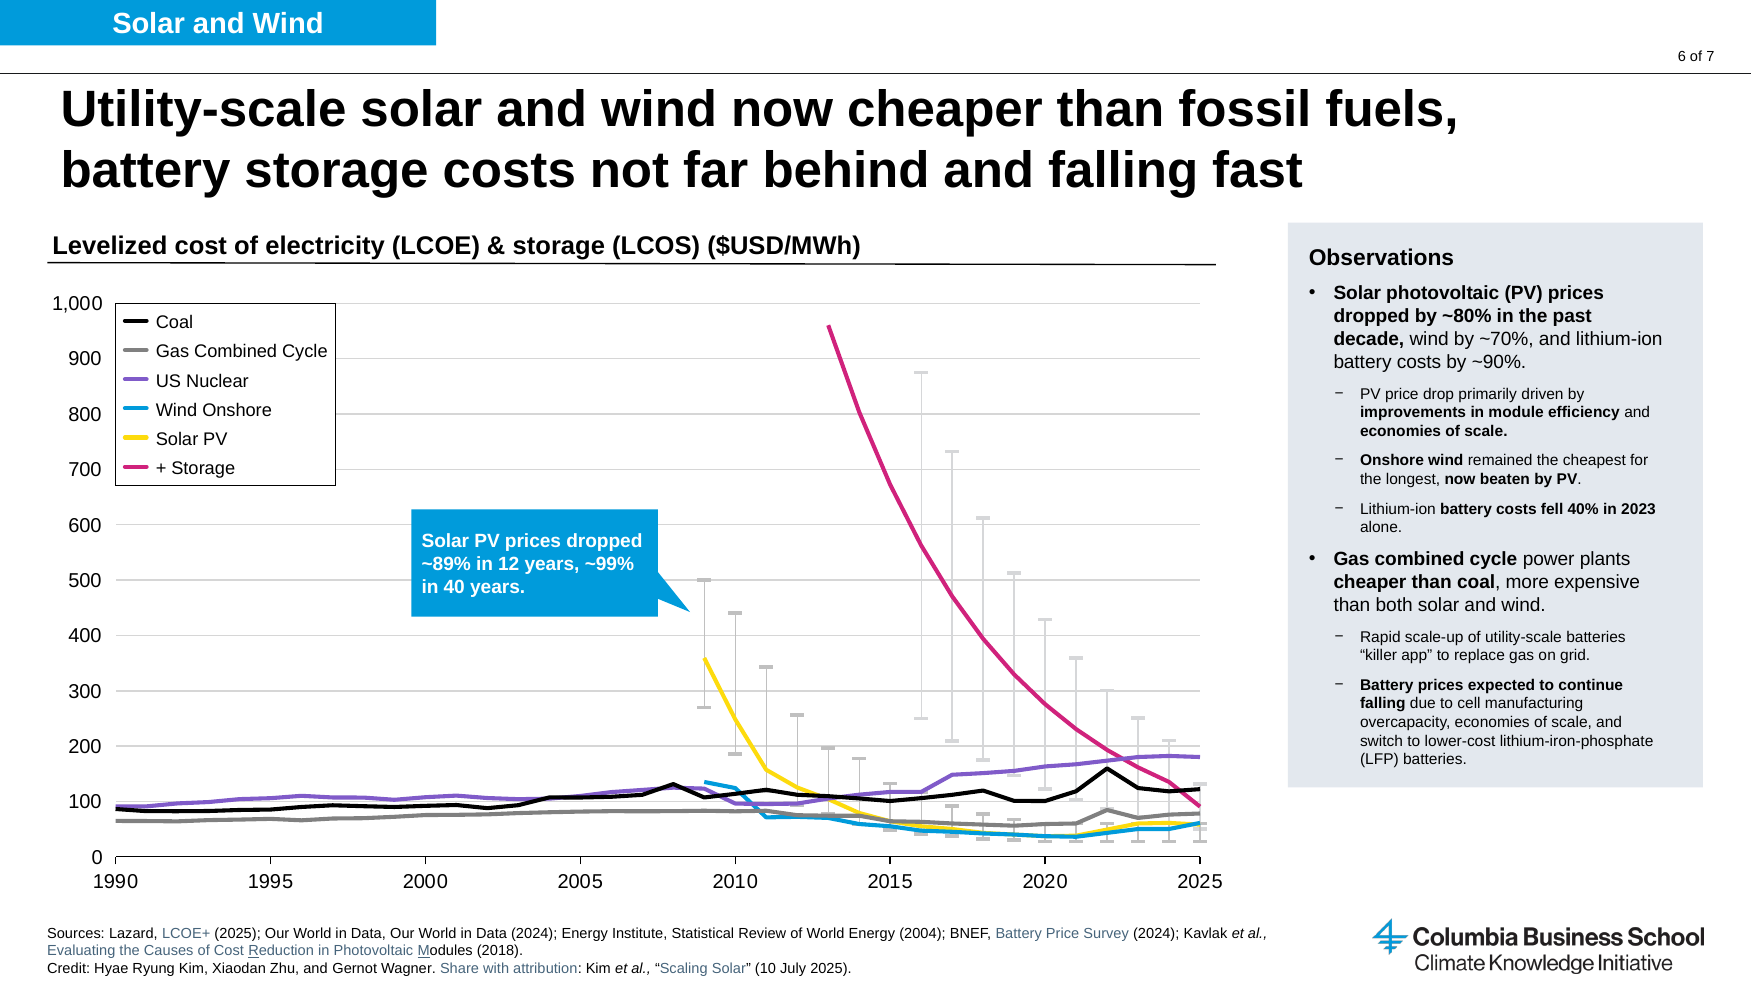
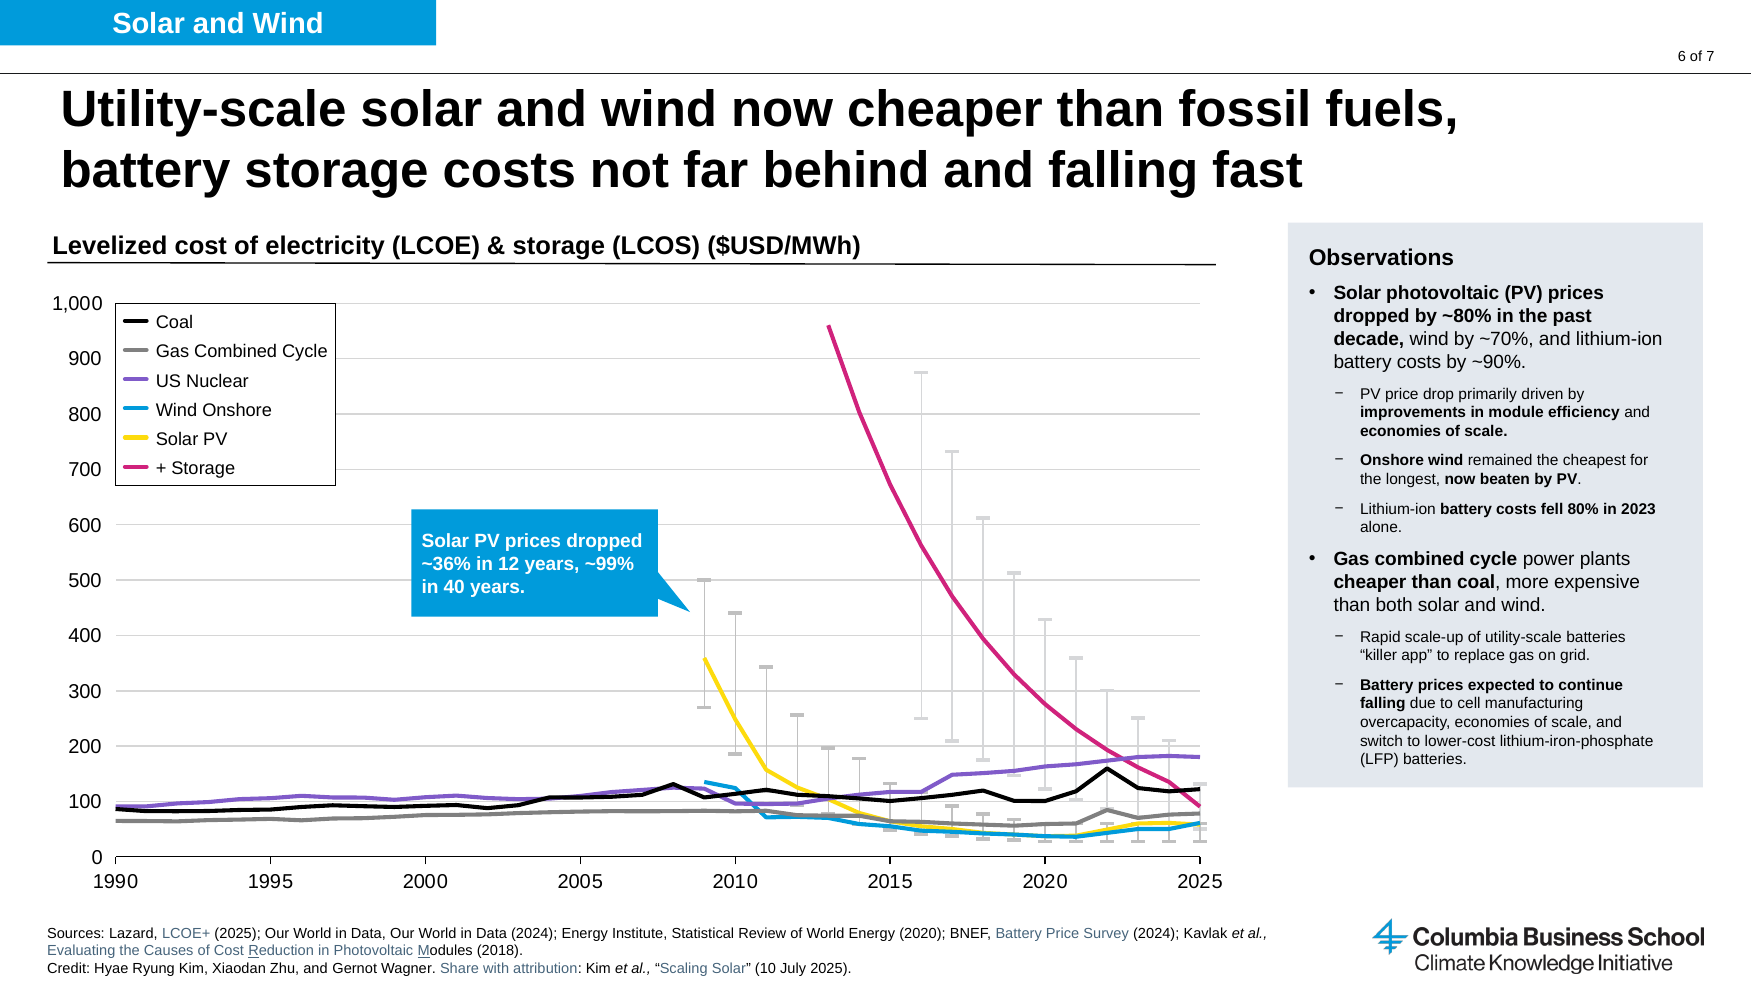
40%: 40% -> 80% (1583, 509)
~89%: ~89% -> ~36% (446, 564)
Energy 2004: 2004 -> 2020 (922, 934)
